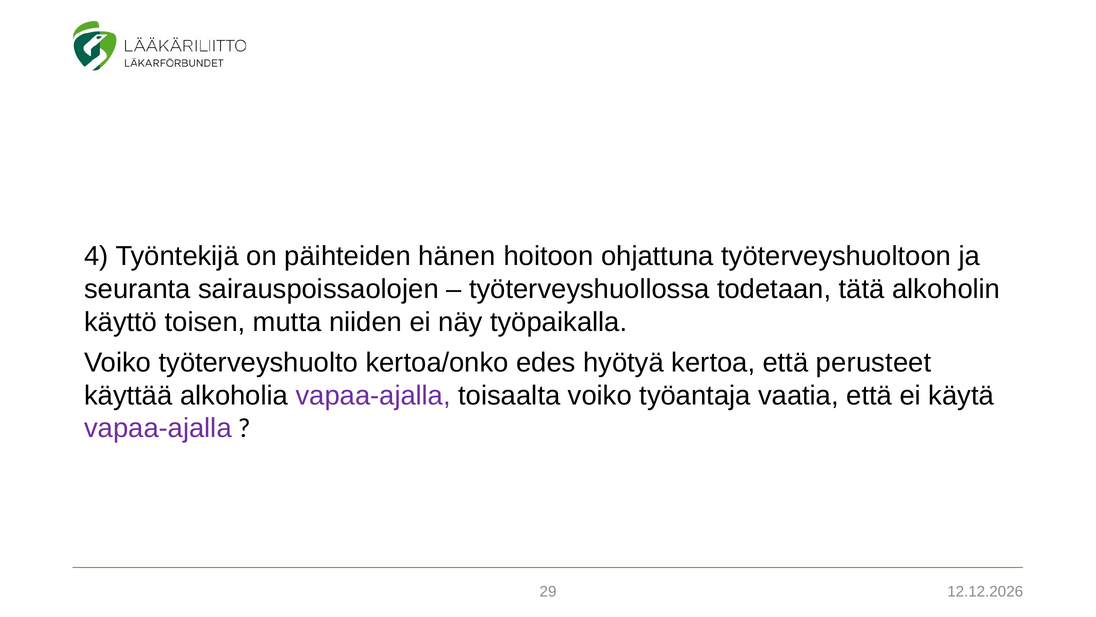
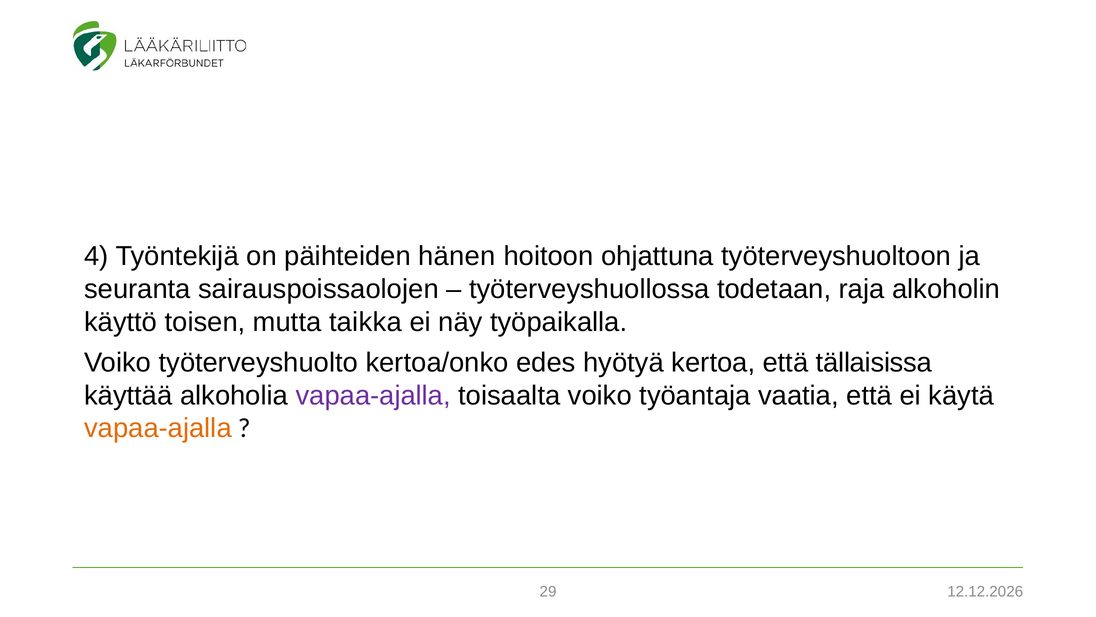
tätä: tätä -> raja (862, 289)
niiden: niiden -> taikka (365, 322)
perusteet: perusteet -> tällaisissa (874, 362)
vapaa-ajalla colour: purple -> orange (158, 428)
